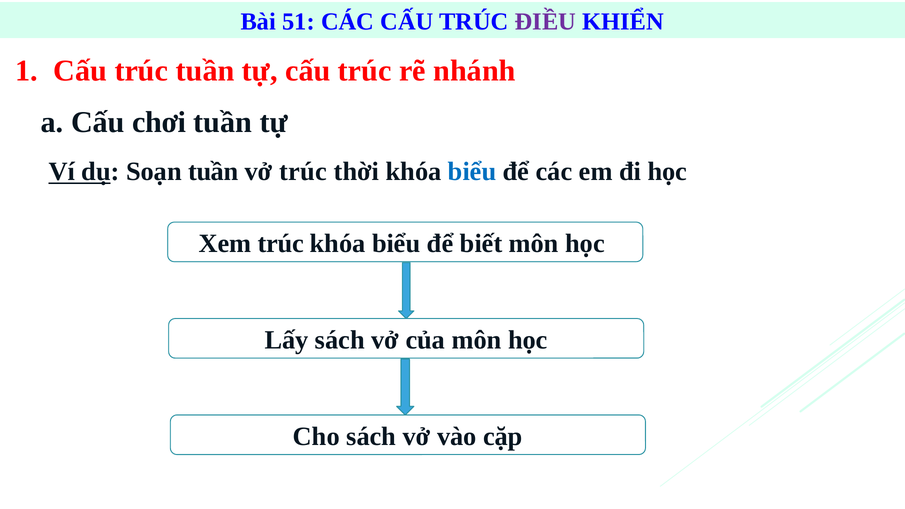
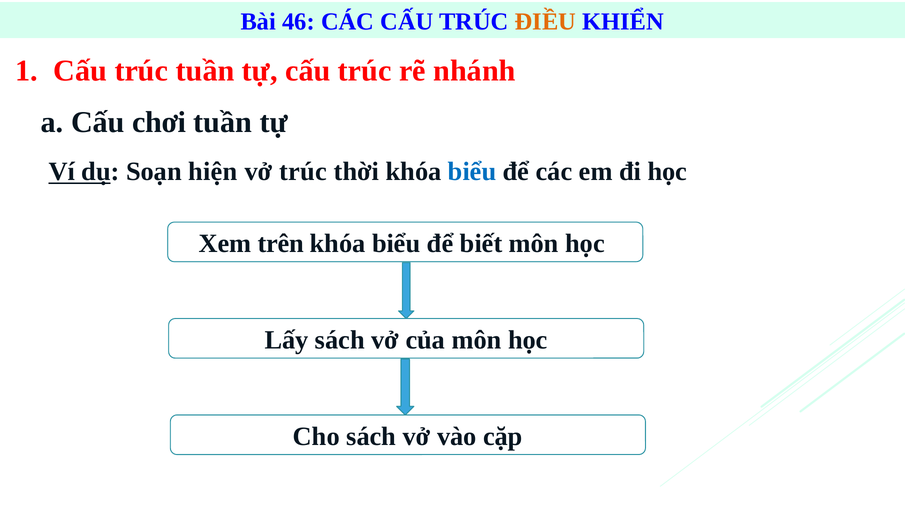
51: 51 -> 46 (299, 22)
ĐIỀU colour: purple -> orange (545, 22)
Soạn tuần: tuần -> hiện (213, 172)
Xem trúc: trúc -> trên (281, 244)
